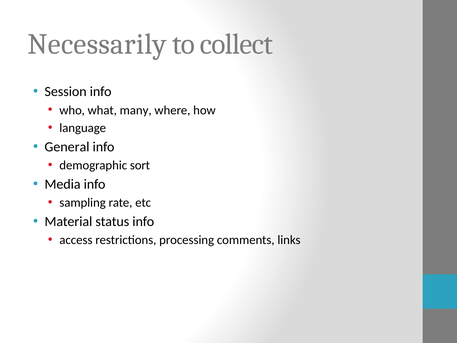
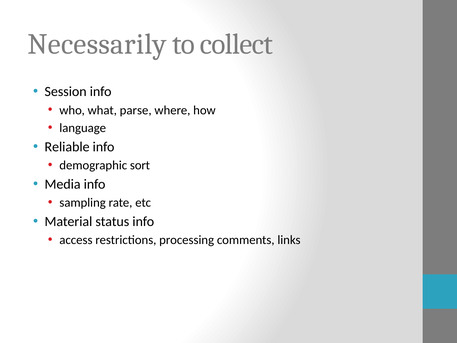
many: many -> parse (136, 110)
General: General -> Reliable (67, 147)
